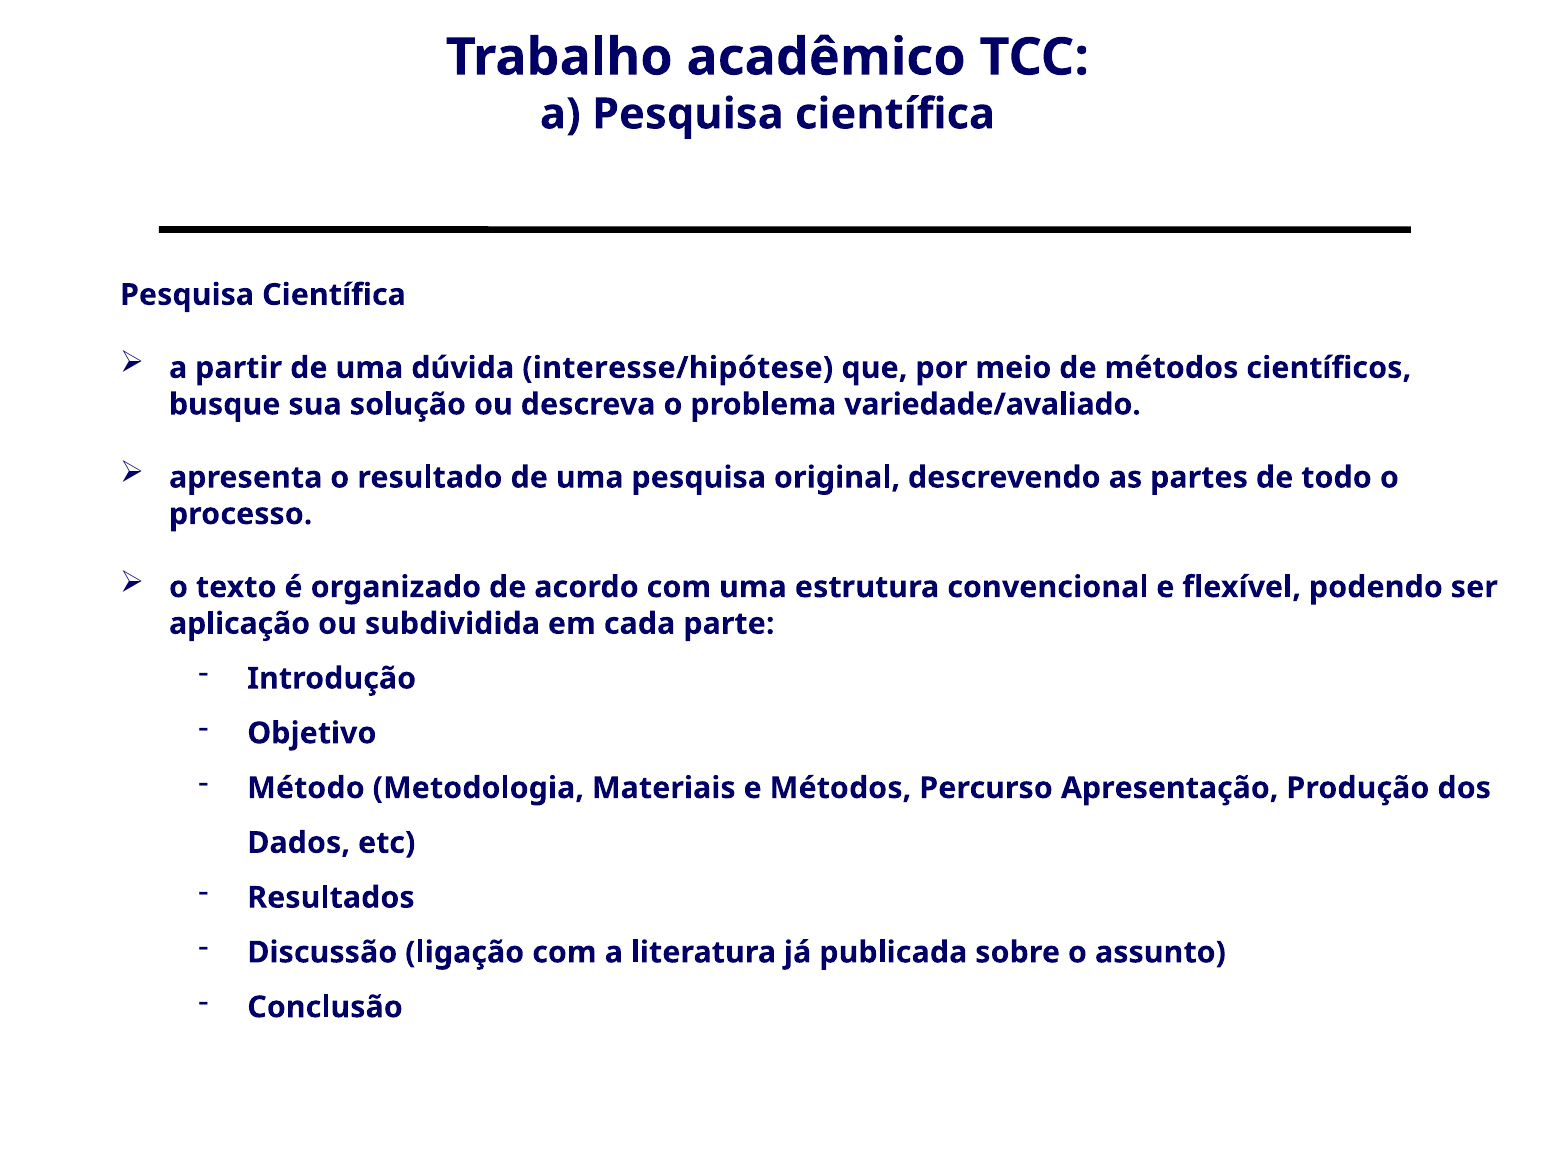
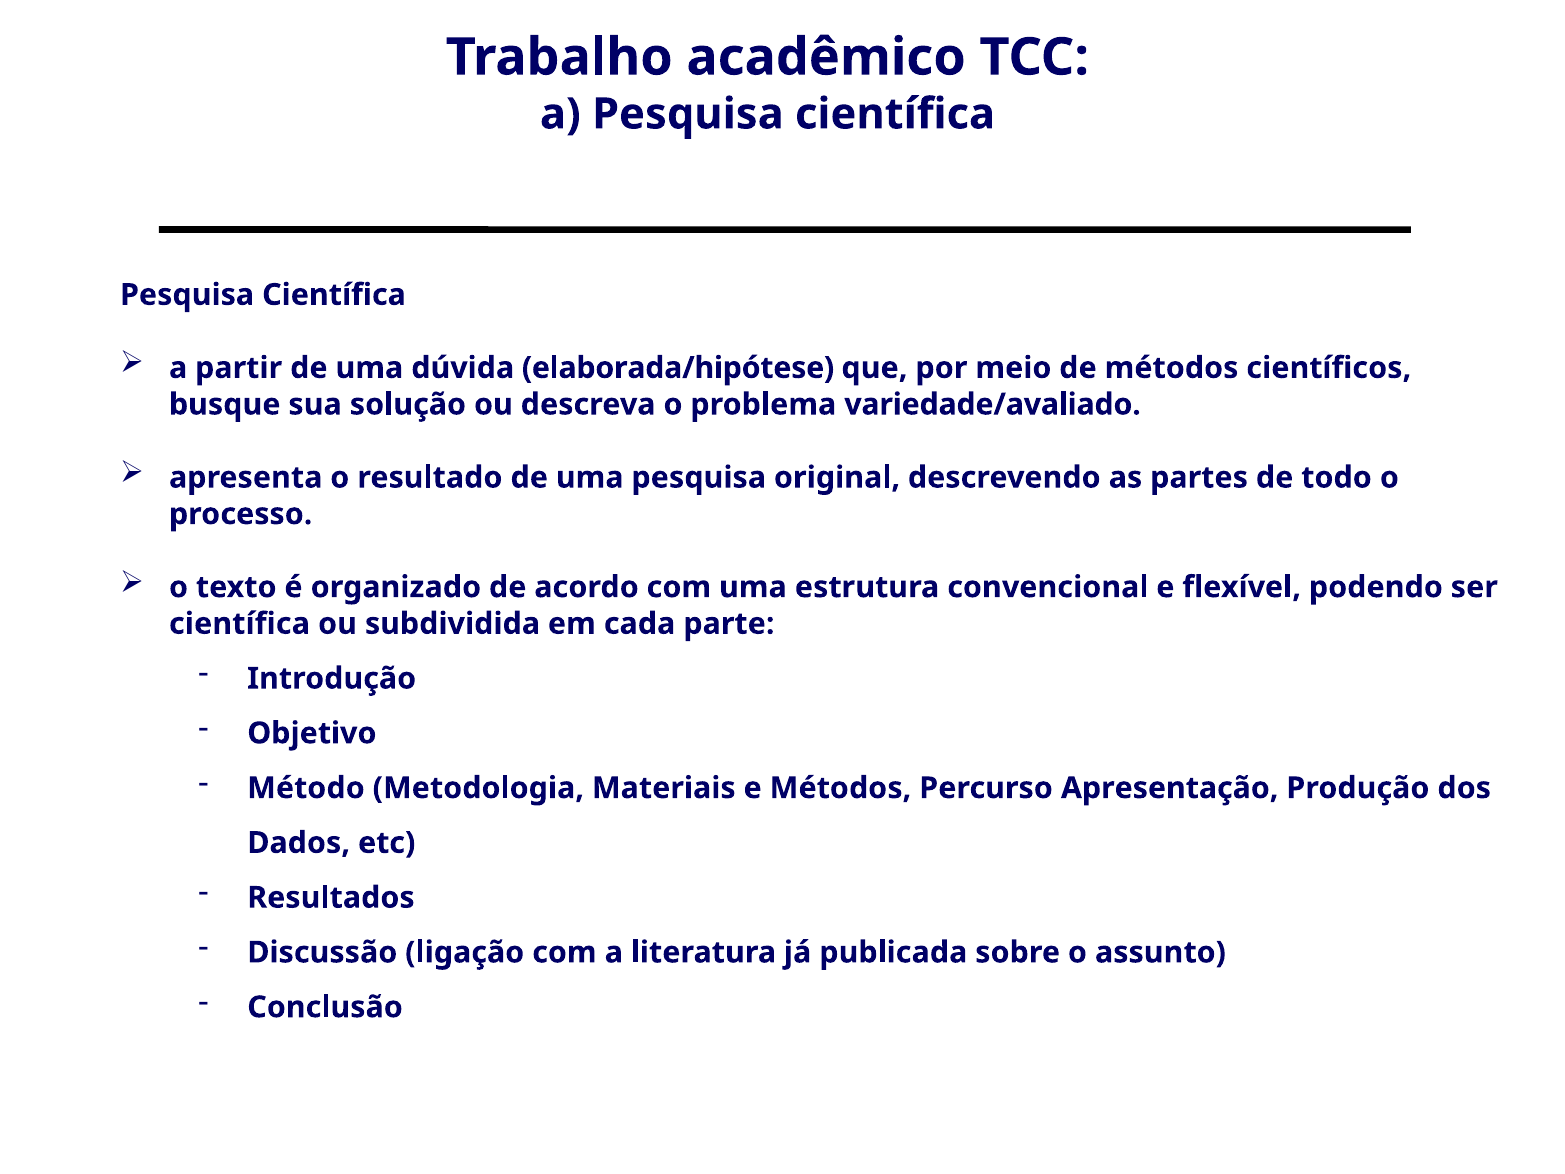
interesse/hipótese: interesse/hipótese -> elaborada/hipótese (678, 368)
aplicação: aplicação -> científica (239, 624)
